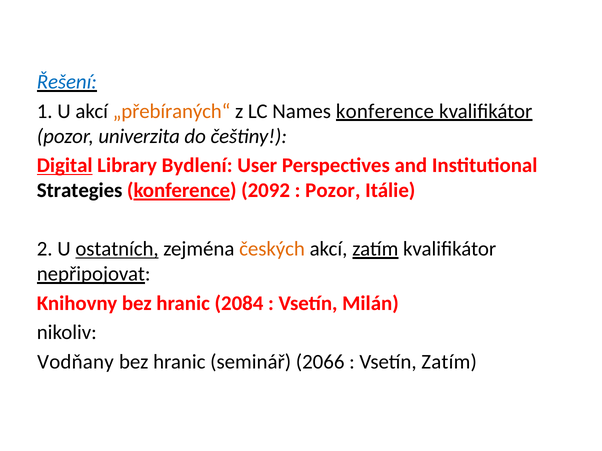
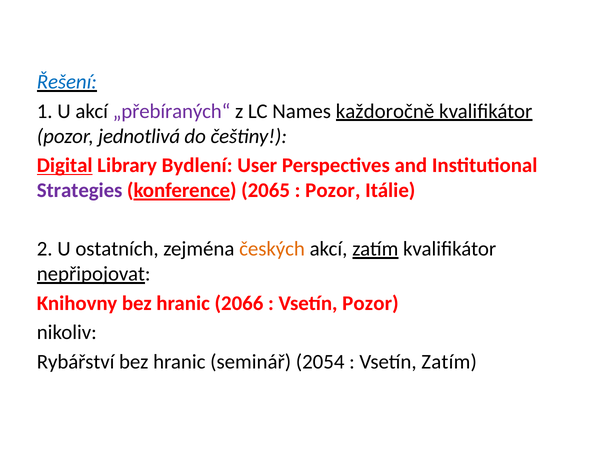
„přebíraných“ colour: orange -> purple (172, 111)
Names konference: konference -> každoročně (385, 111)
univerzita: univerzita -> jednotlivá (139, 136)
Strategies colour: black -> purple (80, 191)
2092: 2092 -> 2065 (266, 191)
ostatních underline: present -> none (117, 249)
2084: 2084 -> 2066 (239, 304)
Vsetín Milán: Milán -> Pozor (370, 304)
Vodňany: Vodňany -> Rybářství (76, 362)
2066: 2066 -> 2054 (320, 362)
